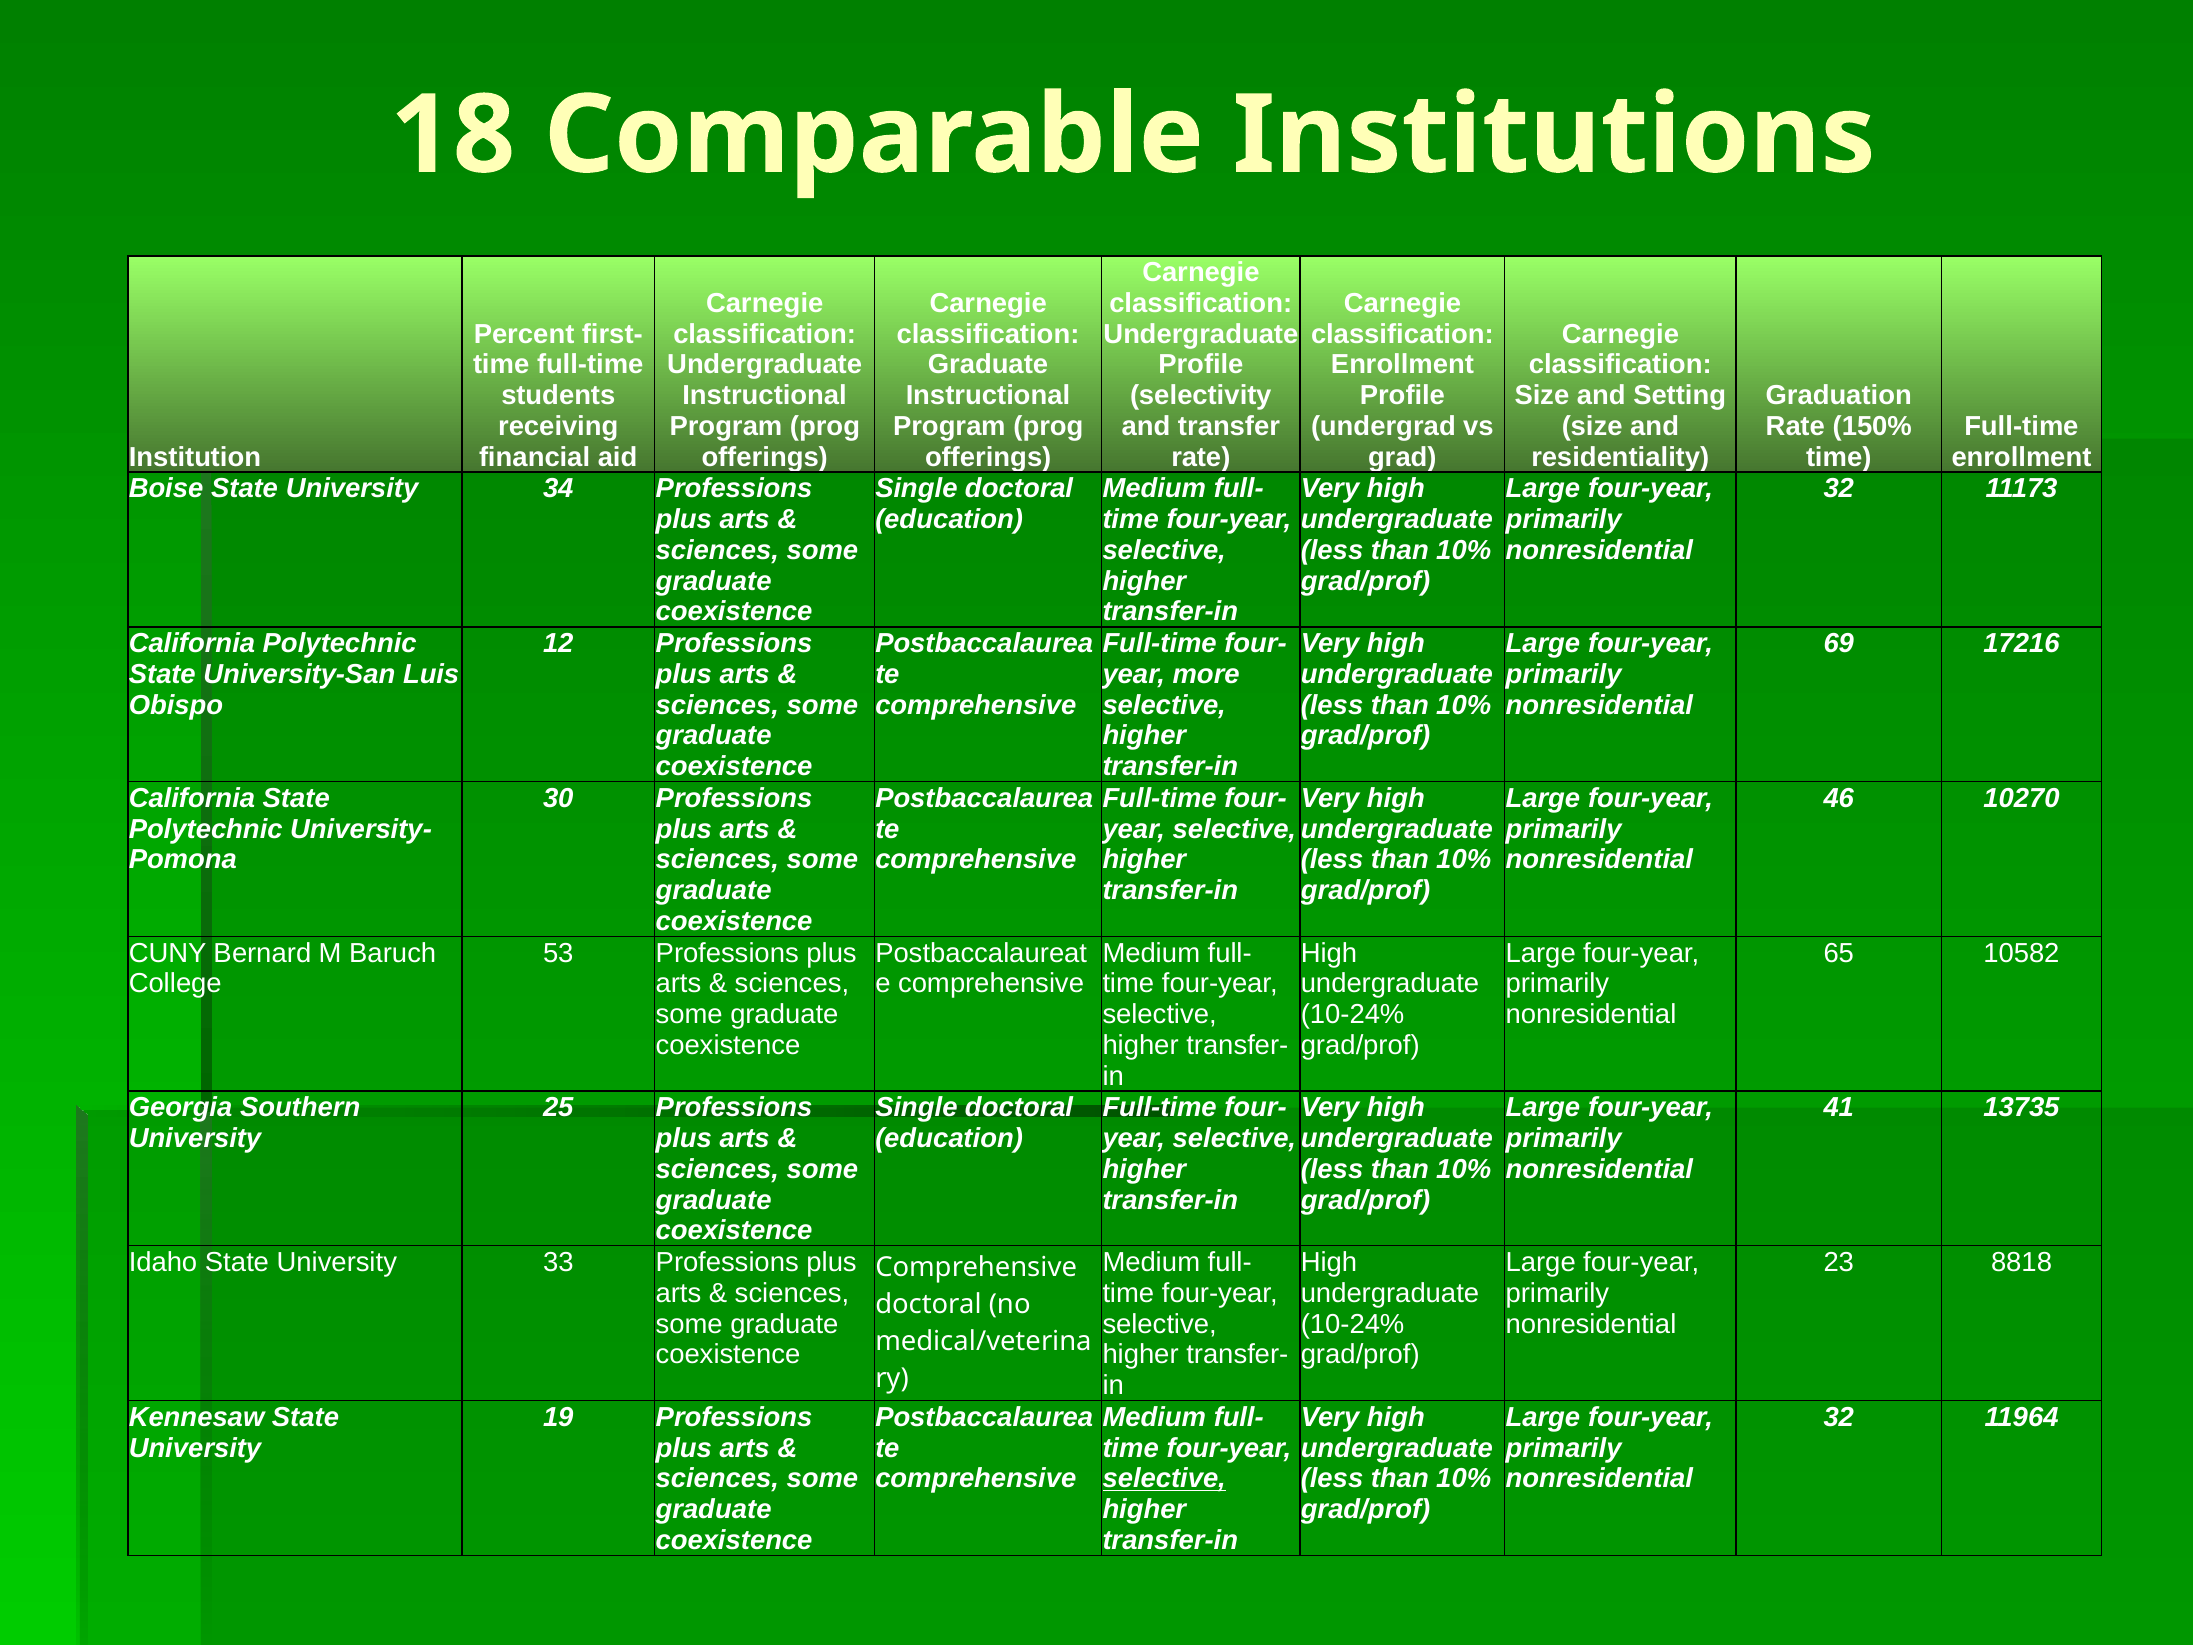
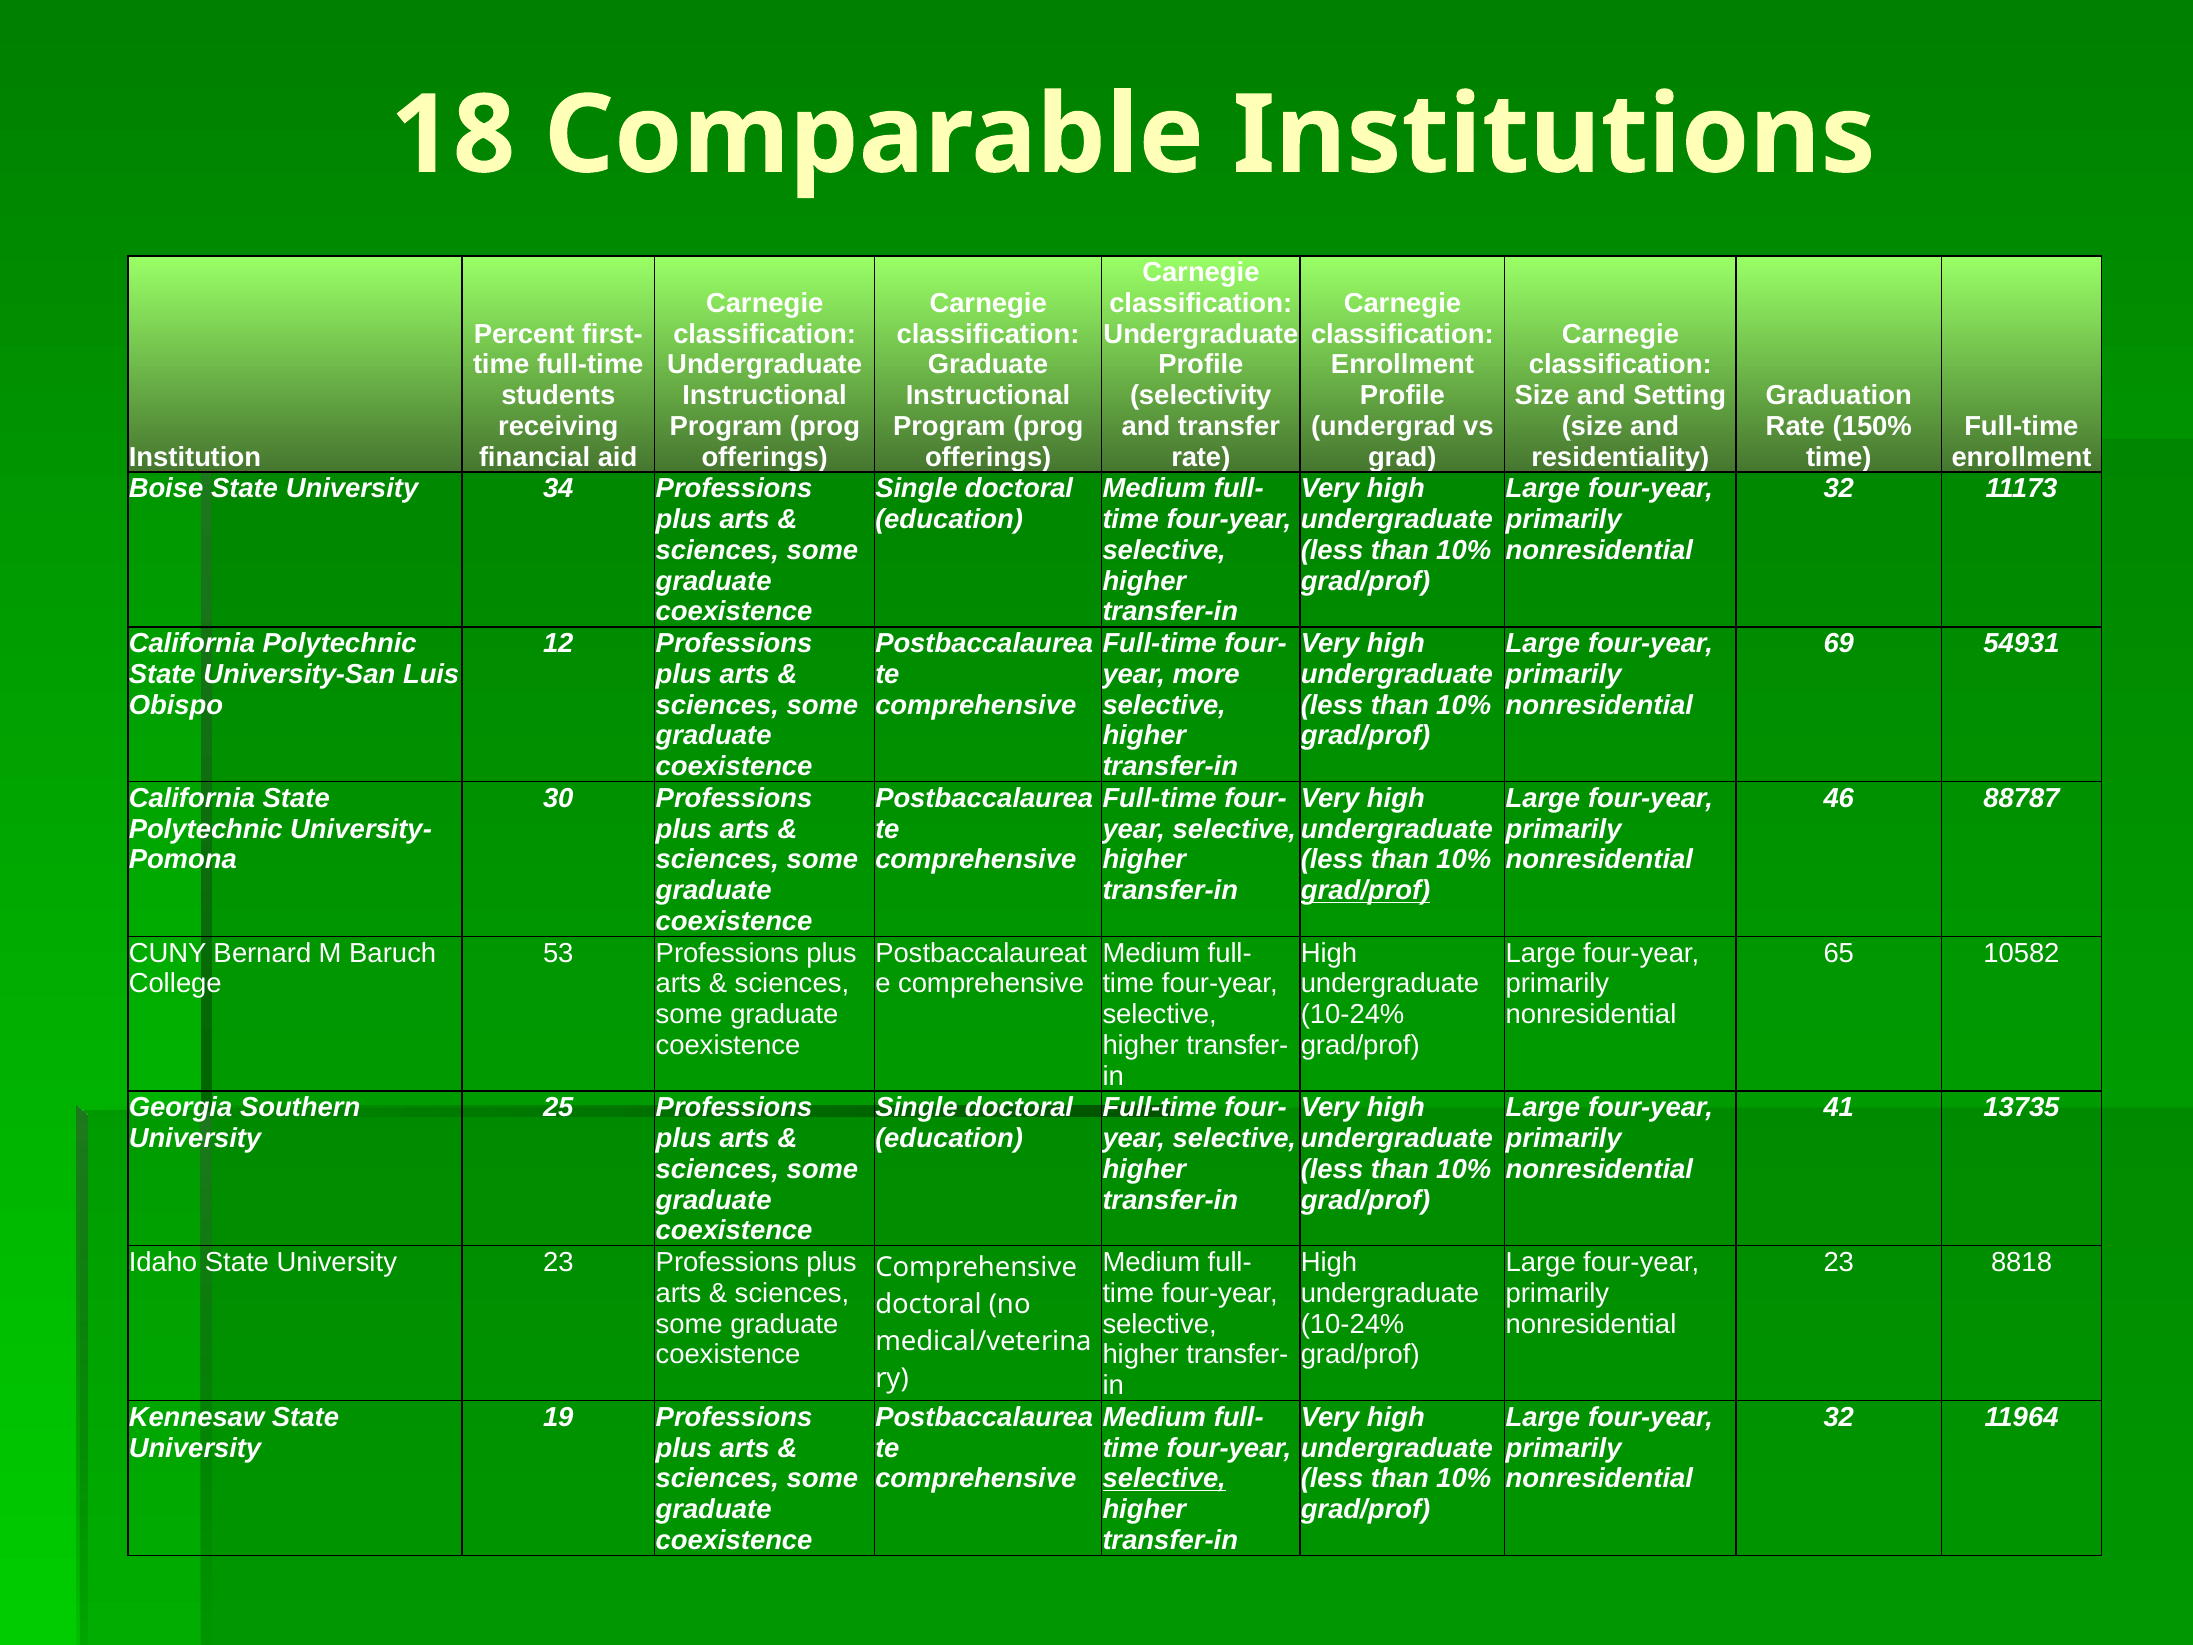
17216: 17216 -> 54931 (2021, 643)
10270: 10270 -> 88787 (2021, 798)
grad/prof underline: none -> present (1366, 890)
University 33: 33 -> 23 (558, 1262)
